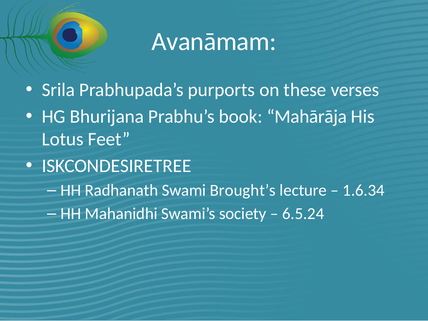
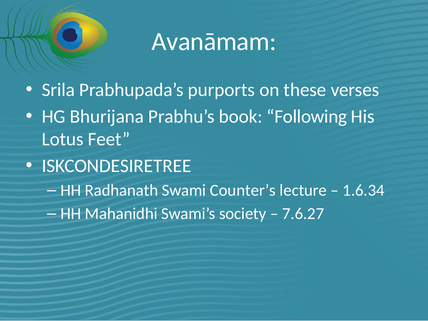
Mahārāja: Mahārāja -> Following (307, 116)
Brought’s: Brought’s -> Counter’s (243, 190)
6.5.24: 6.5.24 -> 7.6.27 (303, 214)
